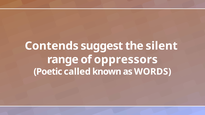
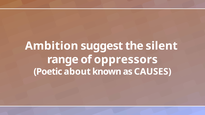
Contends: Contends -> Ambition (52, 46)
called: called -> about (77, 72)
WORDS: WORDS -> CAUSES (153, 72)
